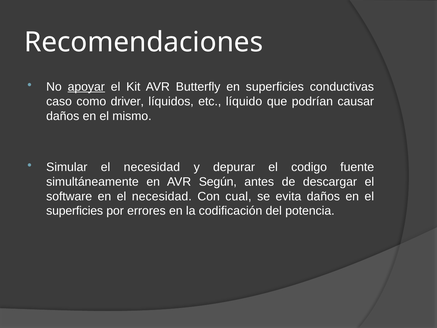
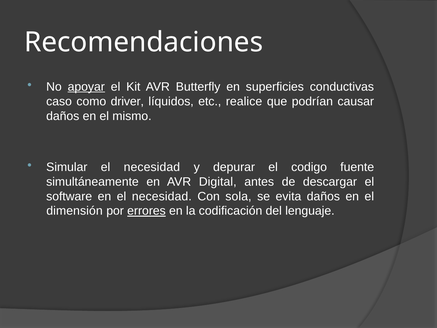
líquido: líquido -> realice (244, 101)
Según: Según -> Digital (218, 182)
cual: cual -> sola (238, 196)
superficies: superficies -> dimensión (75, 211)
errores underline: none -> present (146, 211)
potencia: potencia -> lenguaje (310, 211)
